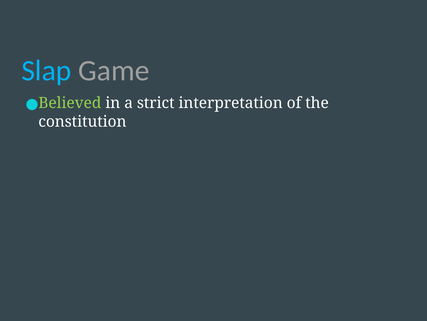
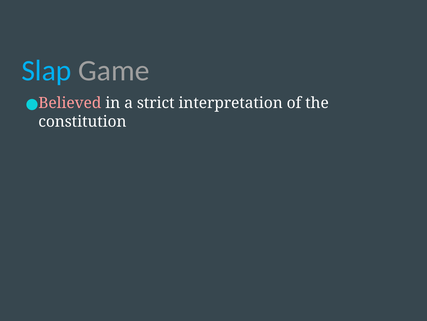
Believed colour: light green -> pink (70, 103)
